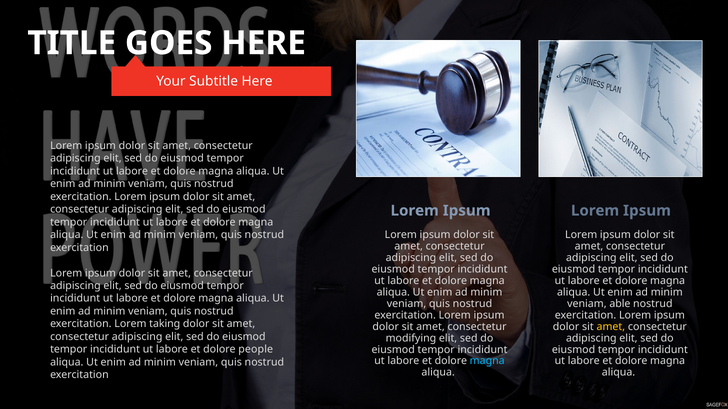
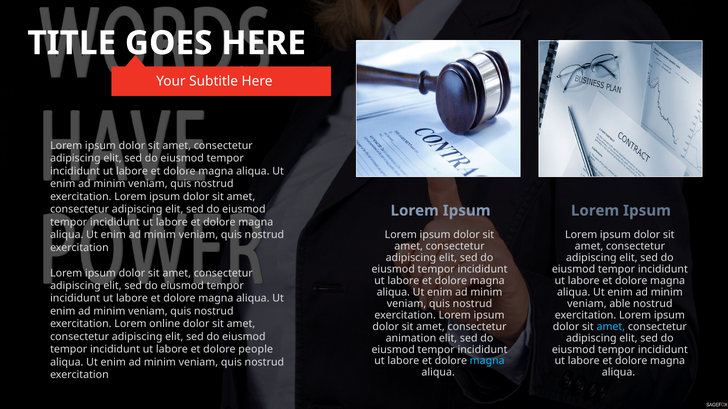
taking: taking -> online (165, 324)
amet colour: yellow -> light blue (611, 327)
modifying: modifying -> animation (411, 338)
